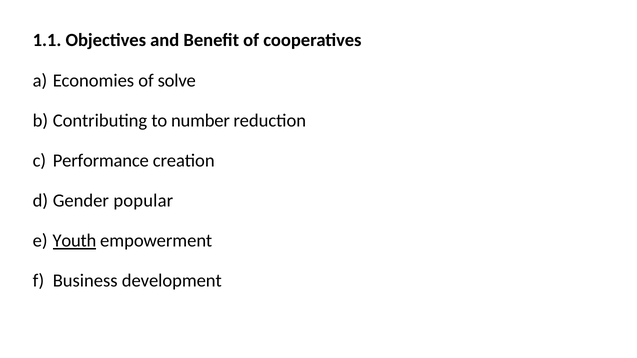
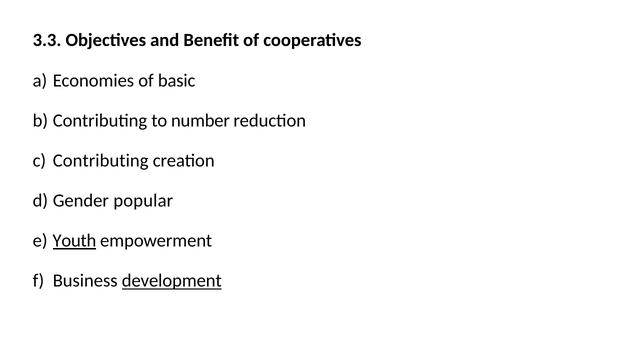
1.1: 1.1 -> 3.3 (47, 40)
solve: solve -> basic (177, 81)
Performance: Performance -> Contributing (101, 161)
development underline: none -> present (172, 281)
